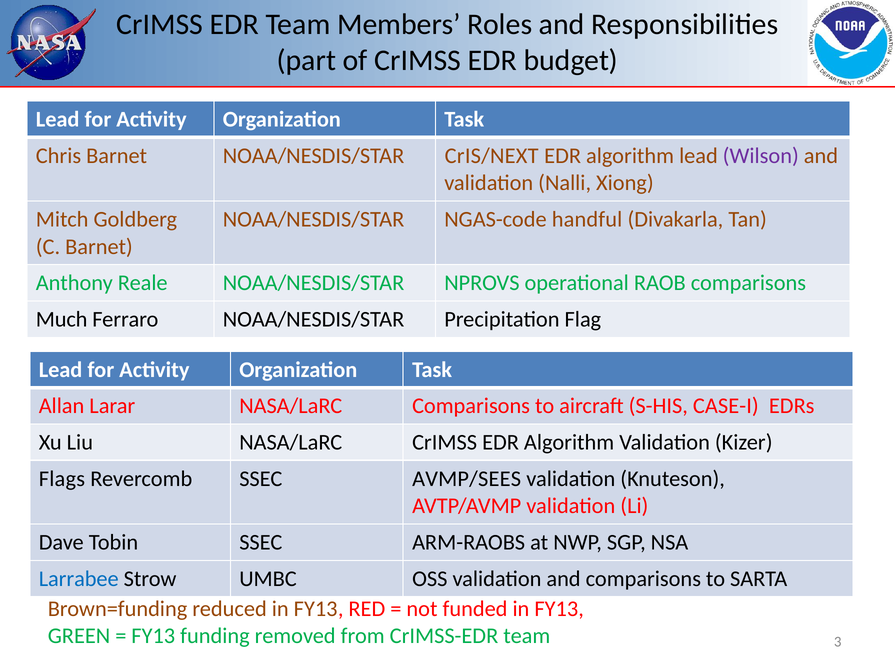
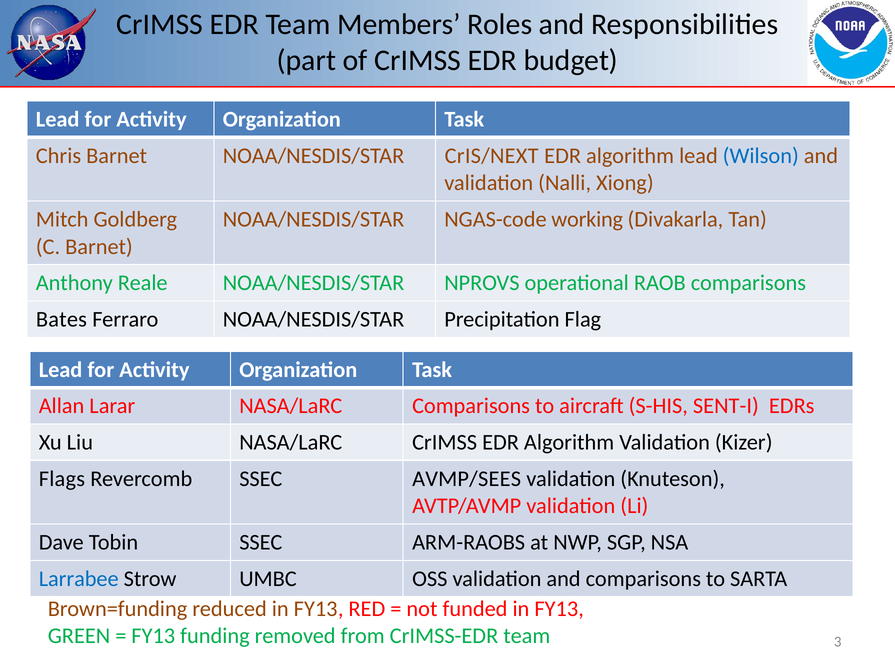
Wilson colour: purple -> blue (761, 156)
handful: handful -> working (587, 219)
Much: Much -> Bates (61, 319)
CASE-I: CASE-I -> SENT-I (726, 406)
